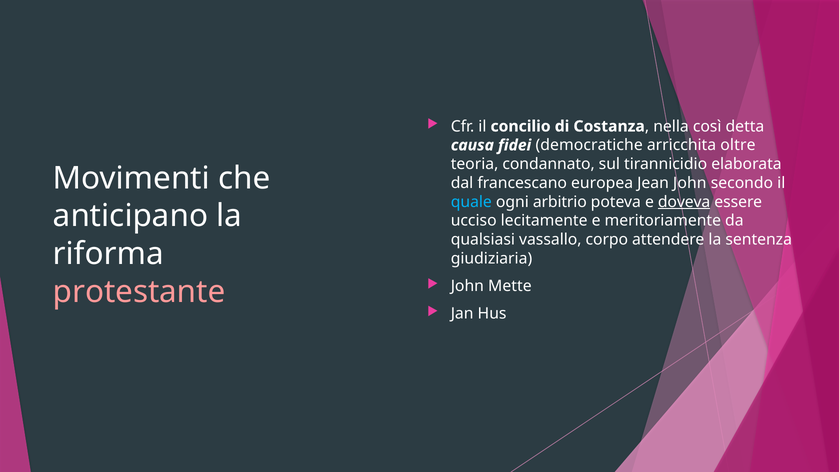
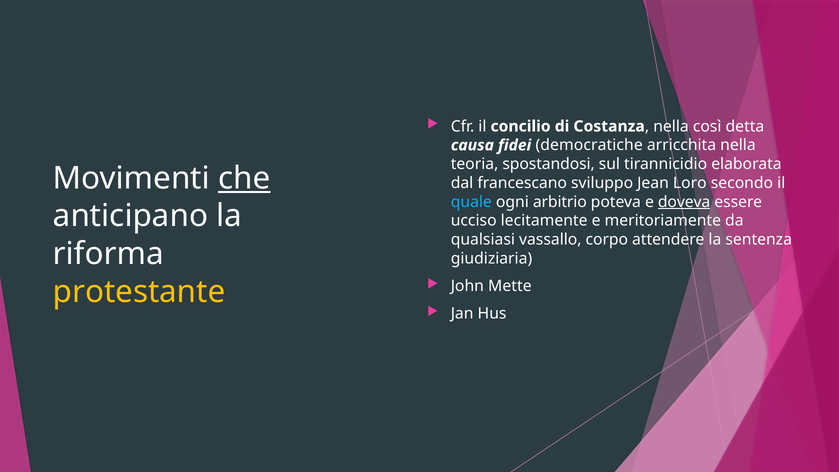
arricchita oltre: oltre -> nella (738, 145)
condannato: condannato -> spostandosi (549, 164)
che underline: none -> present (244, 178)
europea: europea -> sviluppo (602, 183)
Jean John: John -> Loro (690, 183)
protestante colour: pink -> yellow (139, 292)
